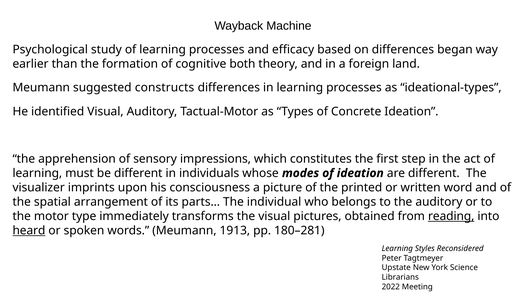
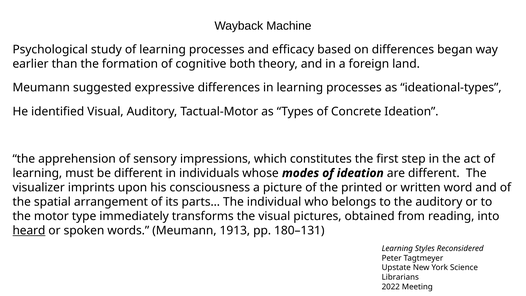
constructs: constructs -> expressive (165, 88)
reading underline: present -> none (451, 216)
180–281: 180–281 -> 180–131 (299, 230)
